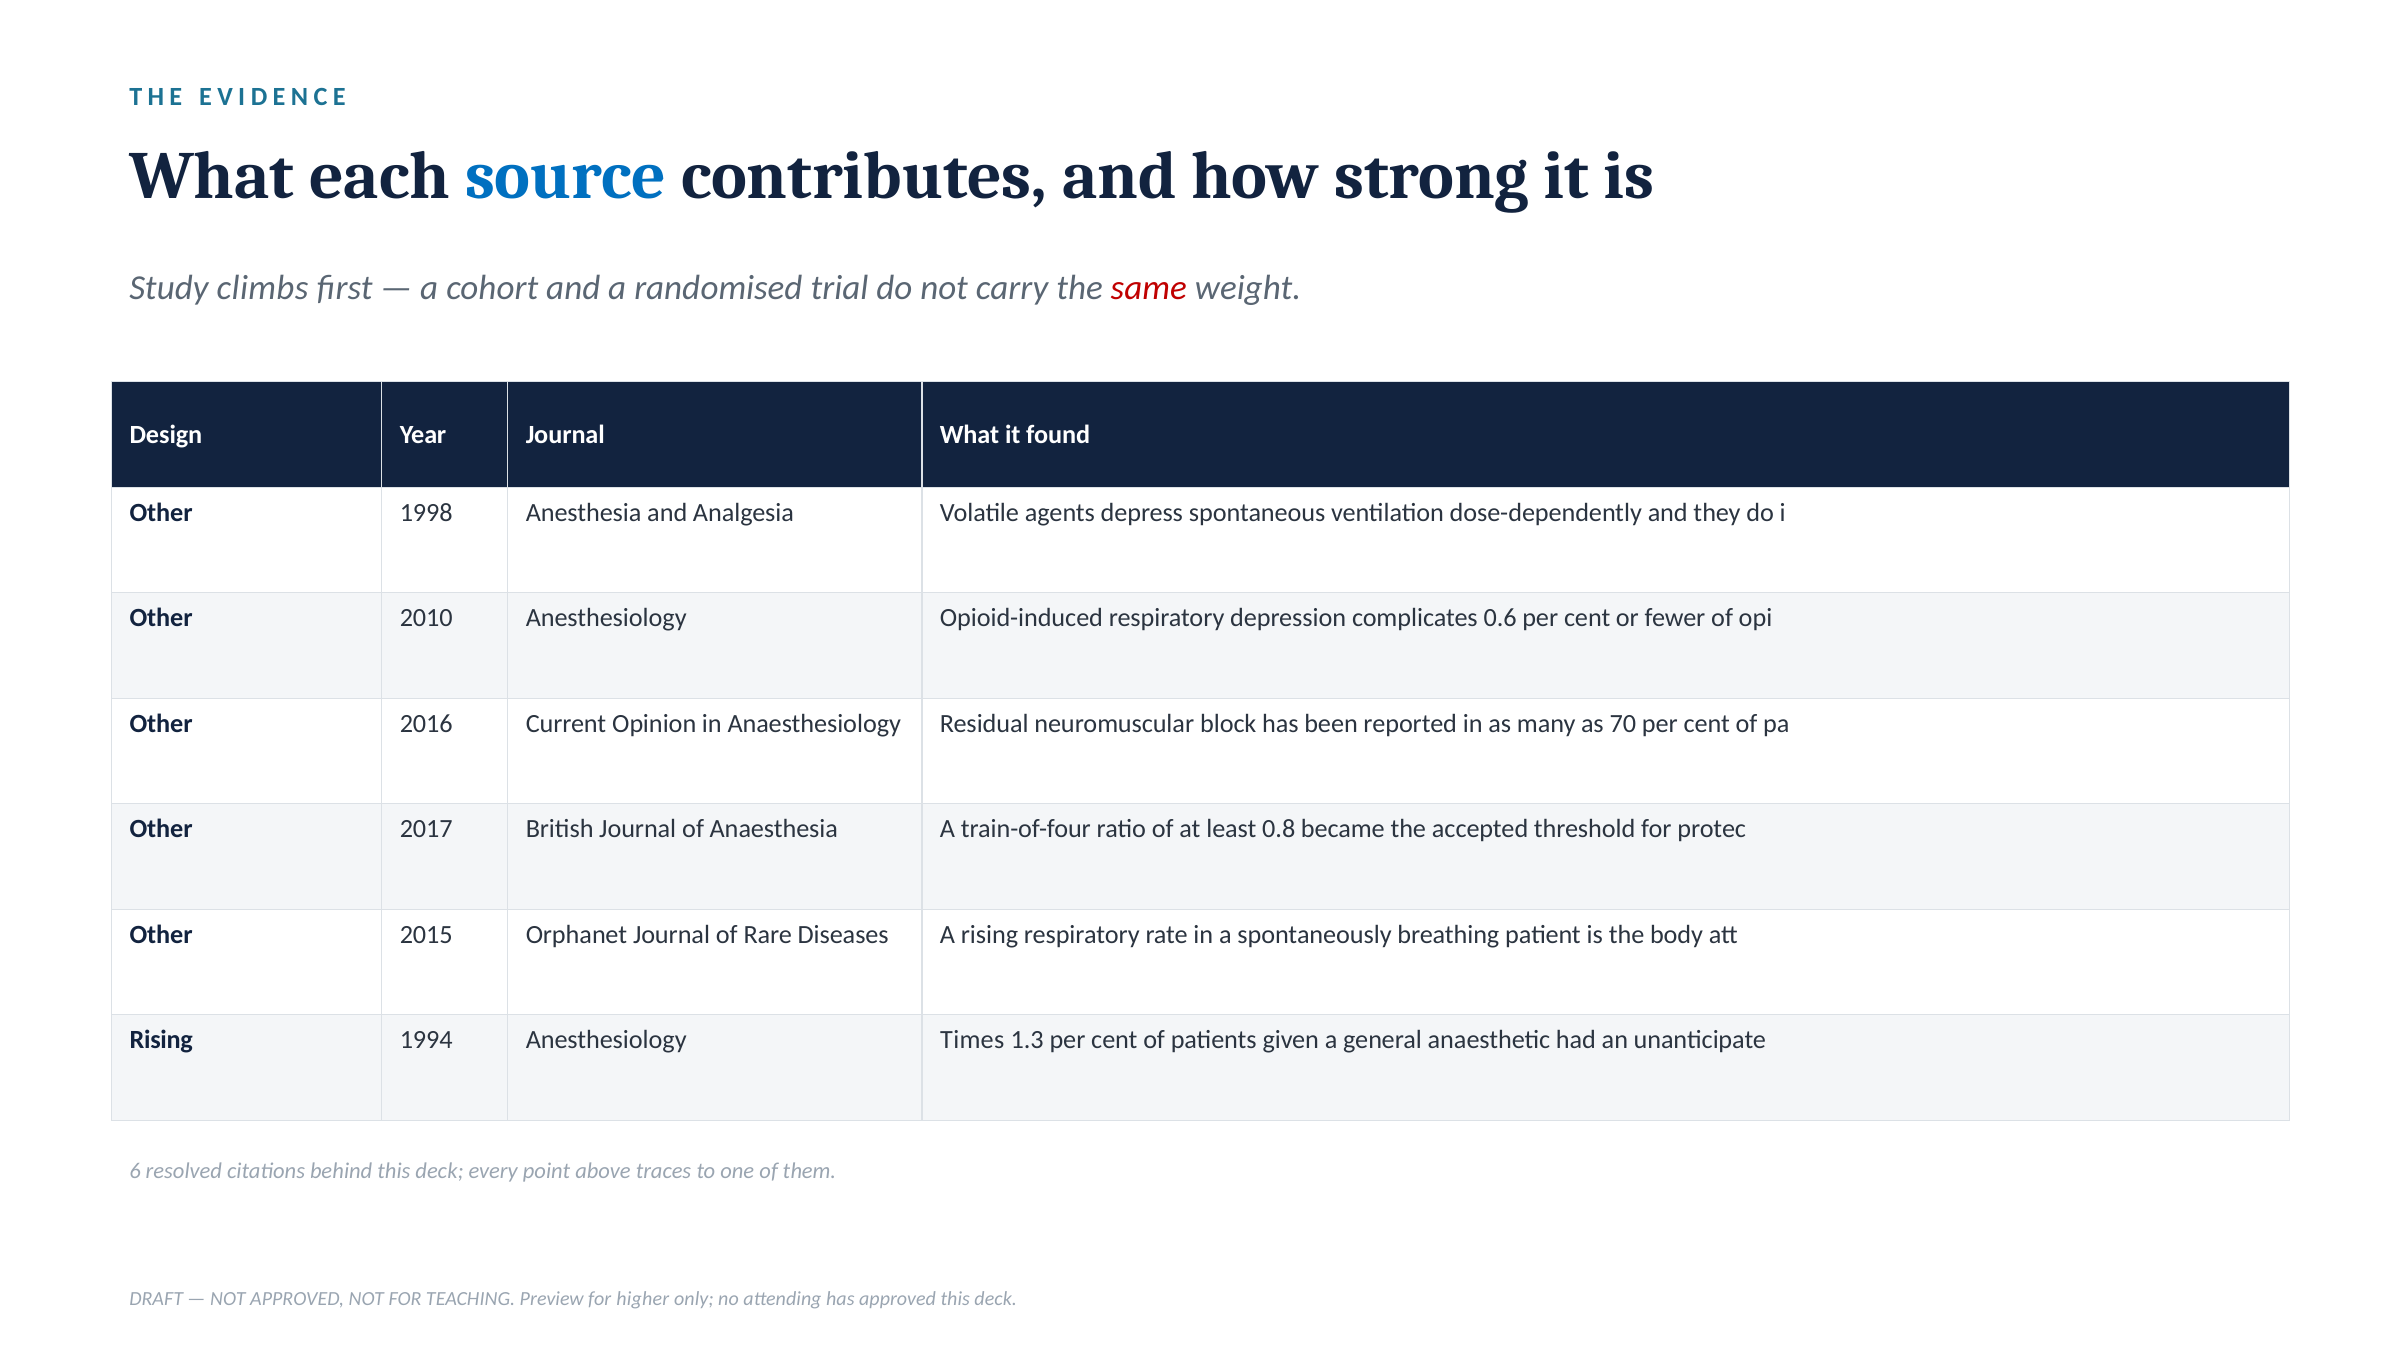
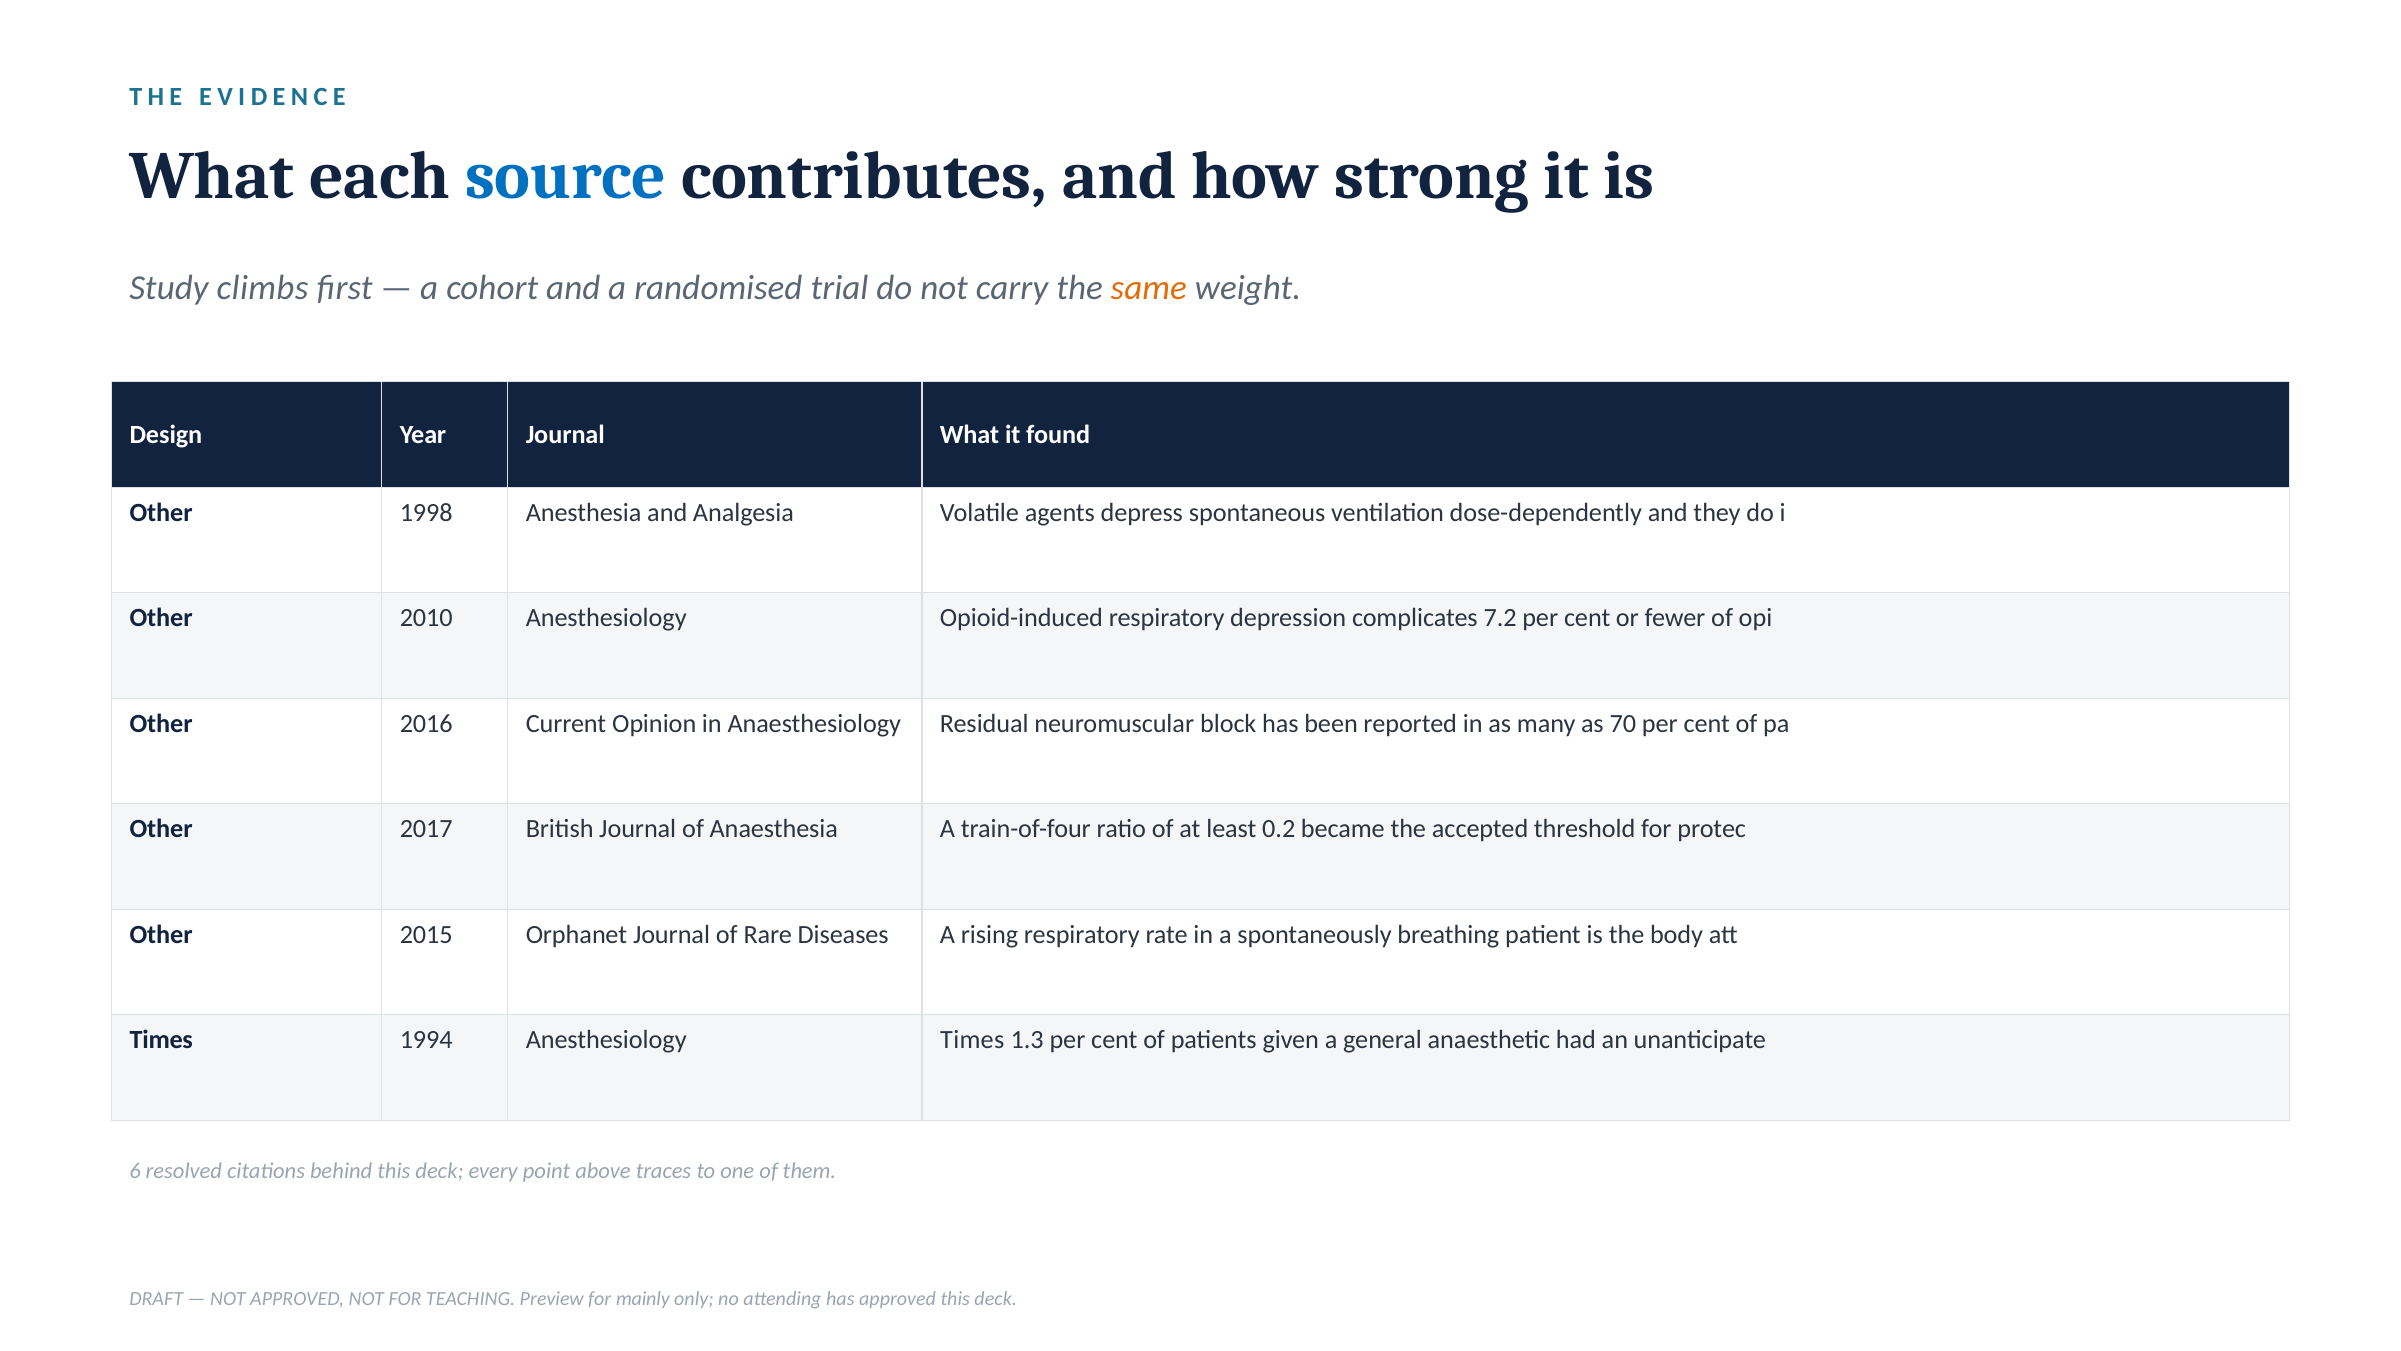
same colour: red -> orange (1149, 288)
0.6: 0.6 -> 7.2 (1500, 618)
0.8: 0.8 -> 0.2 (1279, 829)
Rising: Rising -> Times (161, 1040)
higher: higher -> mainly (643, 1299)
